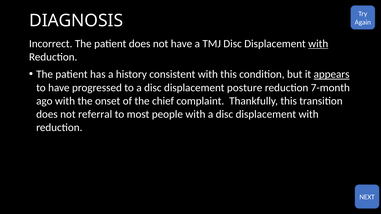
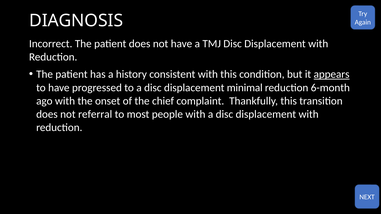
with underline: present -> none (318, 44)
posture: posture -> minimal (245, 88)
7-month: 7-month -> 6-month (330, 88)
